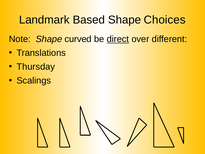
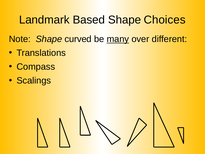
direct: direct -> many (118, 39)
Thursday: Thursday -> Compass (36, 67)
